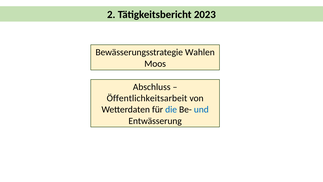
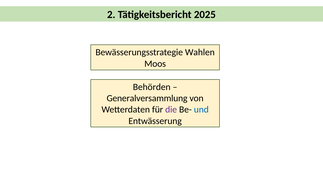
2023: 2023 -> 2025 (205, 15)
Abschluss: Abschluss -> Behörden (152, 87)
Öffentlichkeitsarbeit: Öffentlichkeitsarbeit -> Generalversammlung (147, 98)
die colour: blue -> purple (171, 109)
